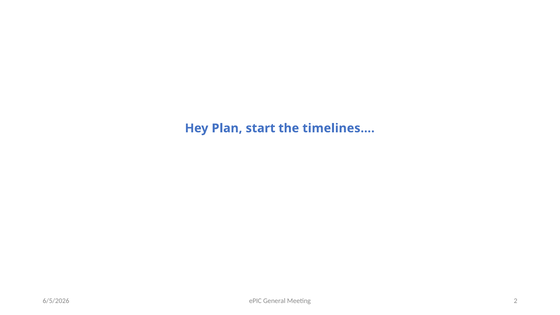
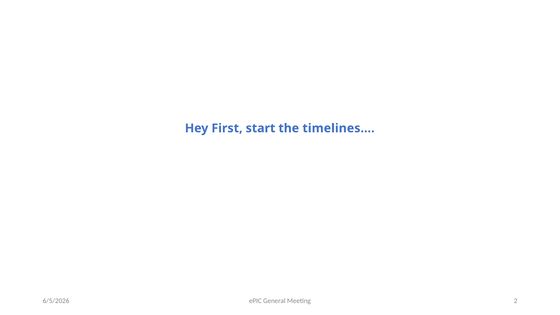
Plan: Plan -> First (227, 128)
